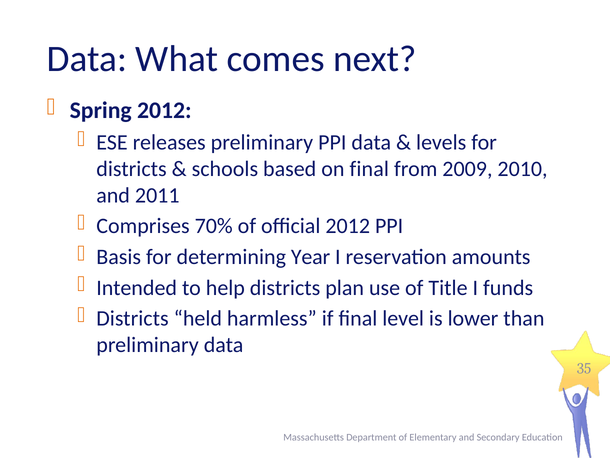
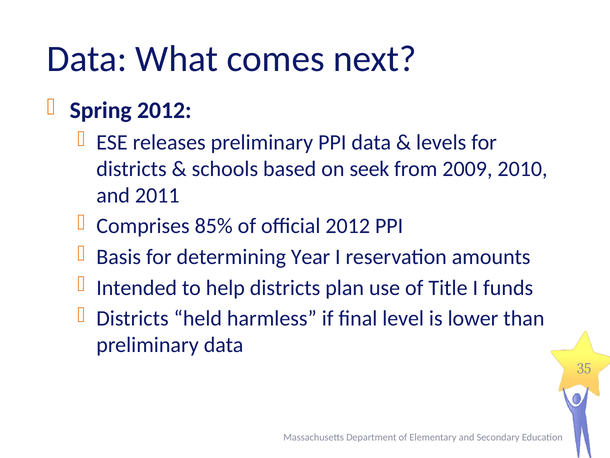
on final: final -> seek (369, 169)
70%: 70% -> 85% (214, 226)
